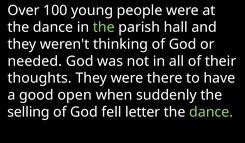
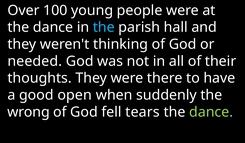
the colour: light green -> light blue (104, 27)
selling: selling -> wrong (28, 112)
letter: letter -> tears (143, 112)
